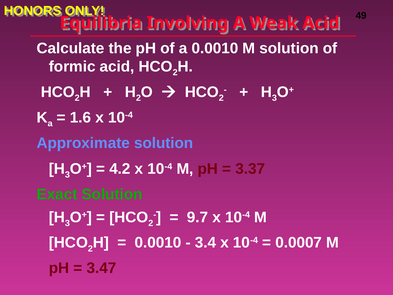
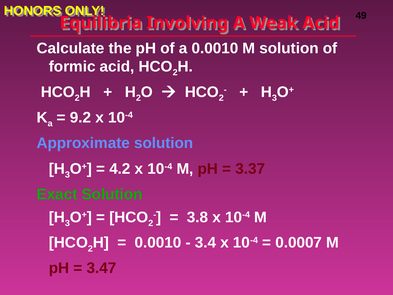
1.6: 1.6 -> 9.2 (80, 117)
9.7: 9.7 -> 3.8 (198, 217)
